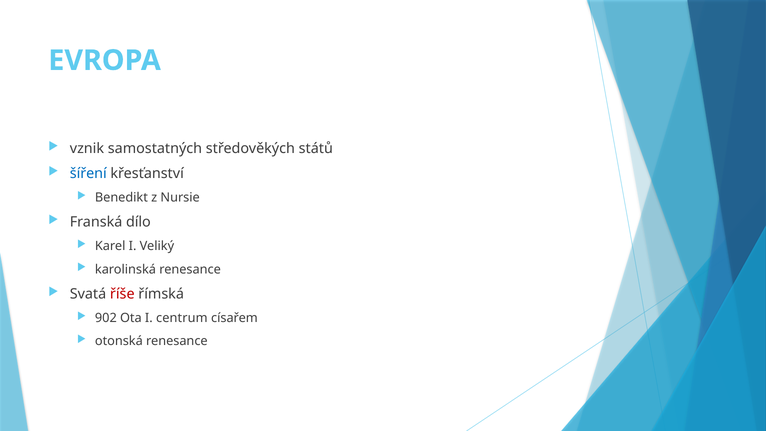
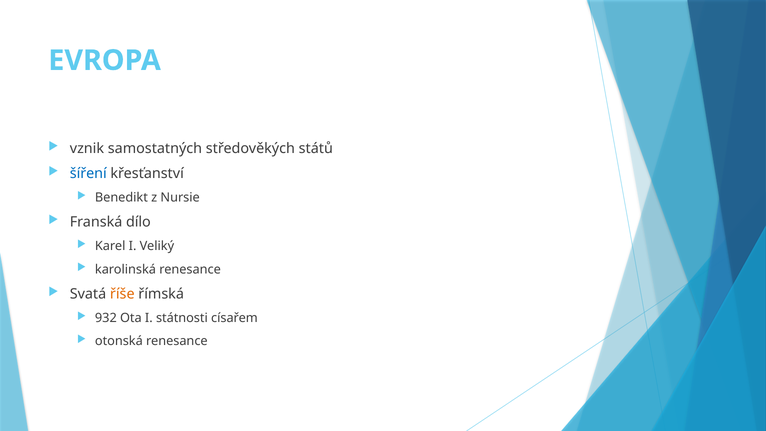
říše colour: red -> orange (122, 294)
902: 902 -> 932 (106, 318)
centrum: centrum -> státnosti (182, 318)
